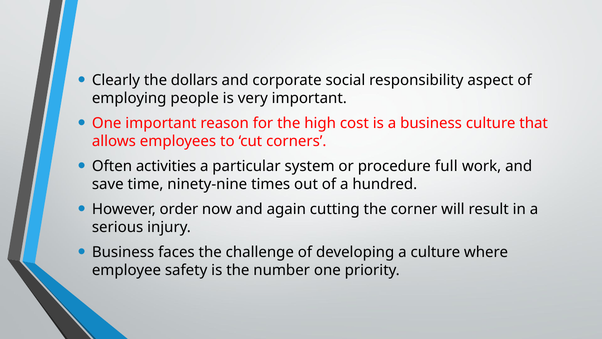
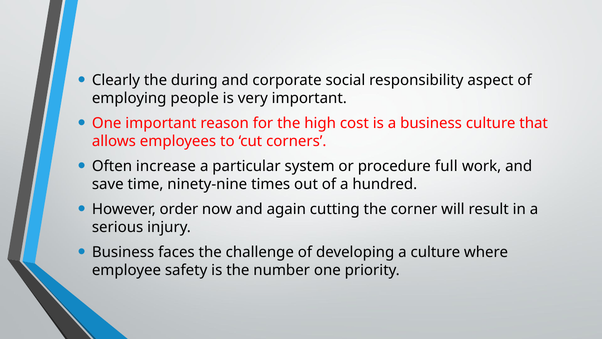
dollars: dollars -> during (194, 80)
activities: activities -> increase (166, 166)
